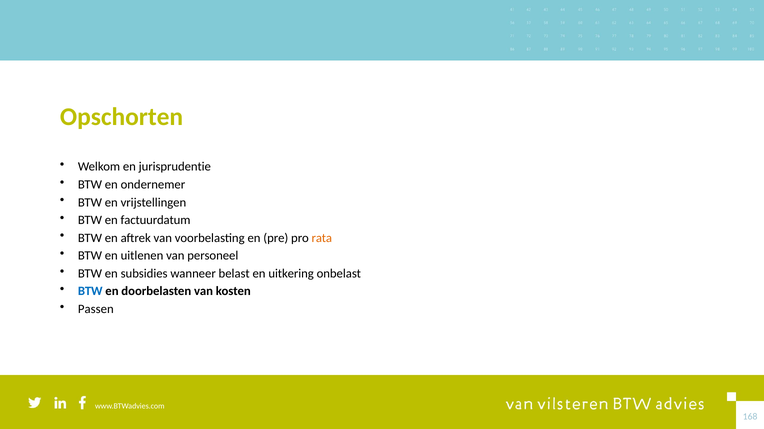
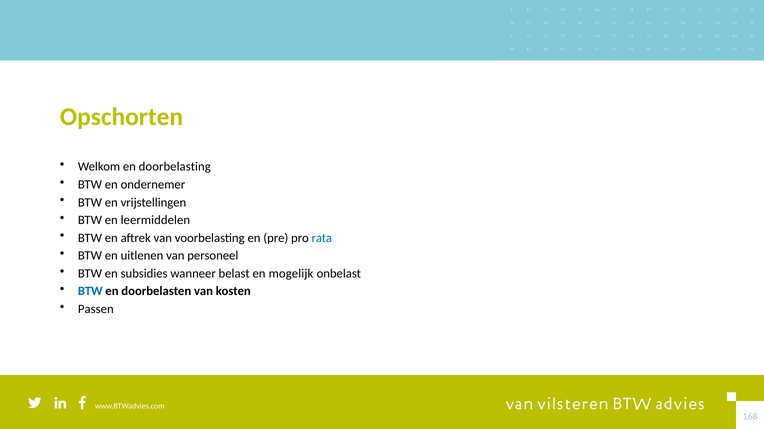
jurisprudentie: jurisprudentie -> doorbelasting (175, 167)
factuurdatum: factuurdatum -> leermiddelen (155, 220)
rata colour: orange -> blue (322, 238)
uitkering: uitkering -> mogelijk (291, 274)
